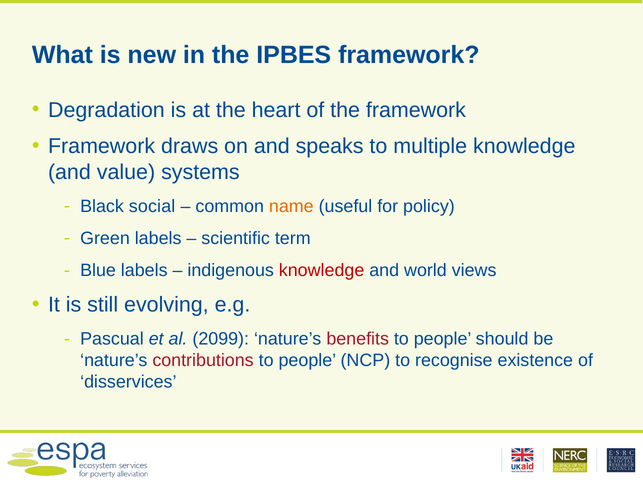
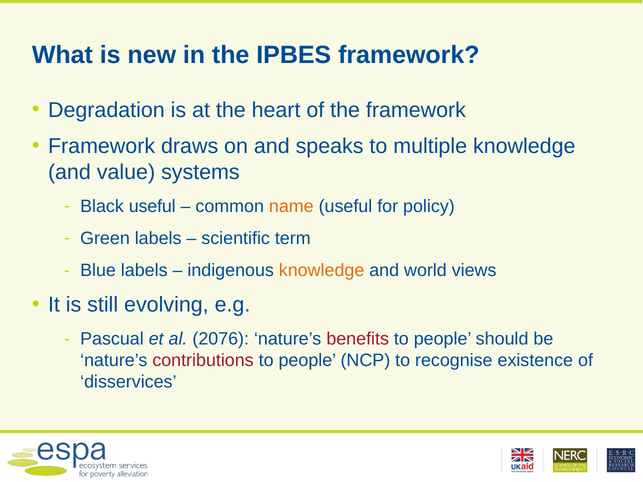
Black social: social -> useful (152, 206)
knowledge colour: red -> orange (322, 271)
2099: 2099 -> 2076 (221, 339)
